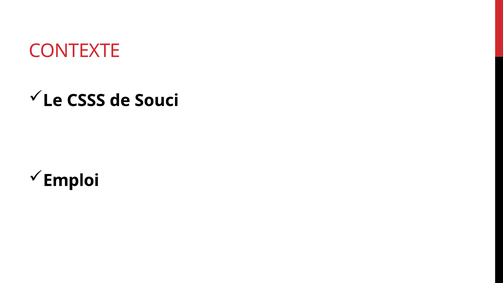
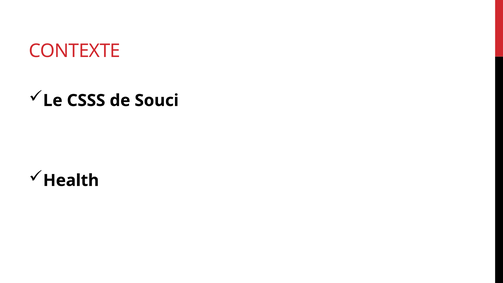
Emploi: Emploi -> Health (71, 180)
